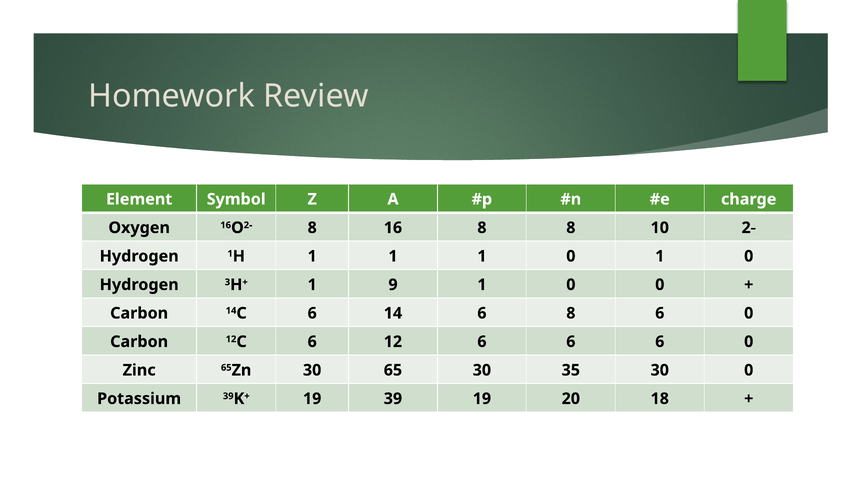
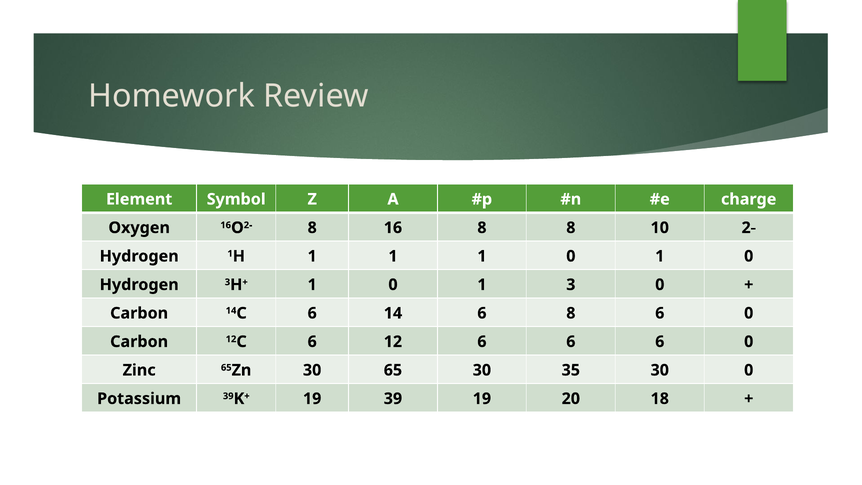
3H+ 1 9: 9 -> 0 (393, 285)
0: 0 -> 3 (571, 285)
